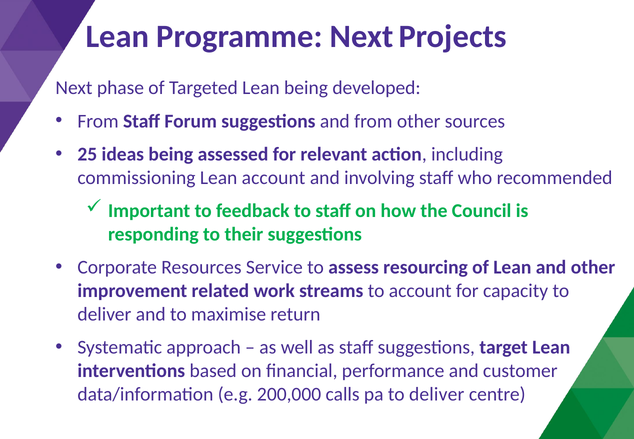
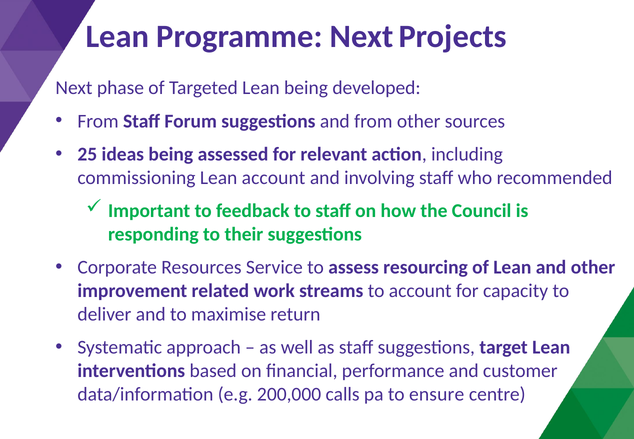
pa to deliver: deliver -> ensure (437, 394)
